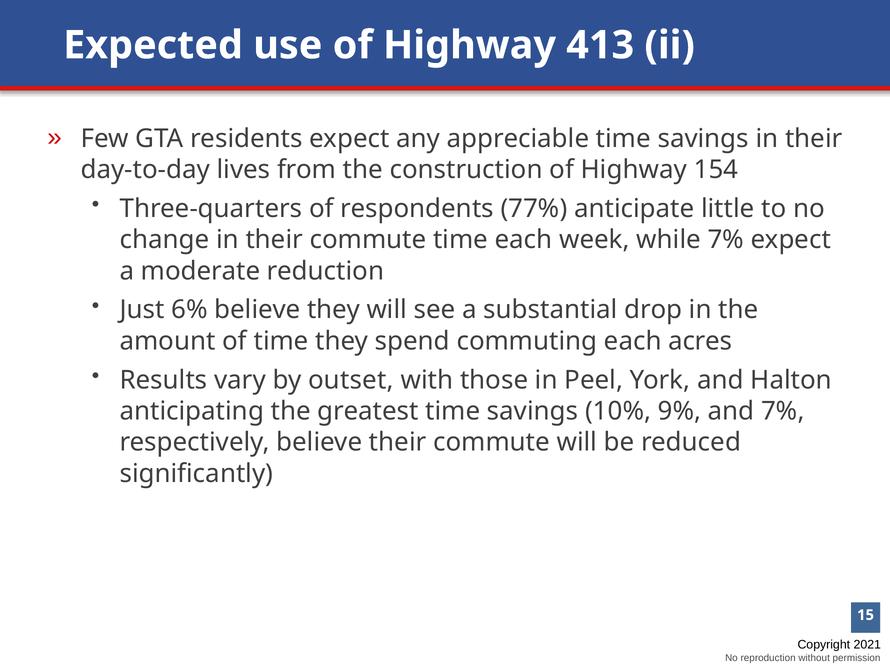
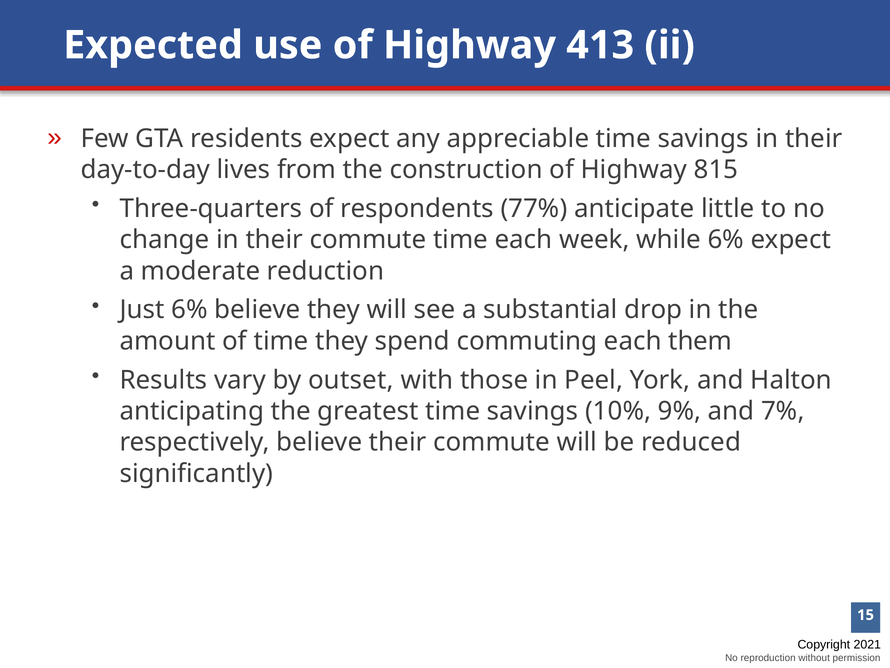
154: 154 -> 815 (716, 170)
while 7%: 7% -> 6% (726, 240)
acres: acres -> them (700, 341)
